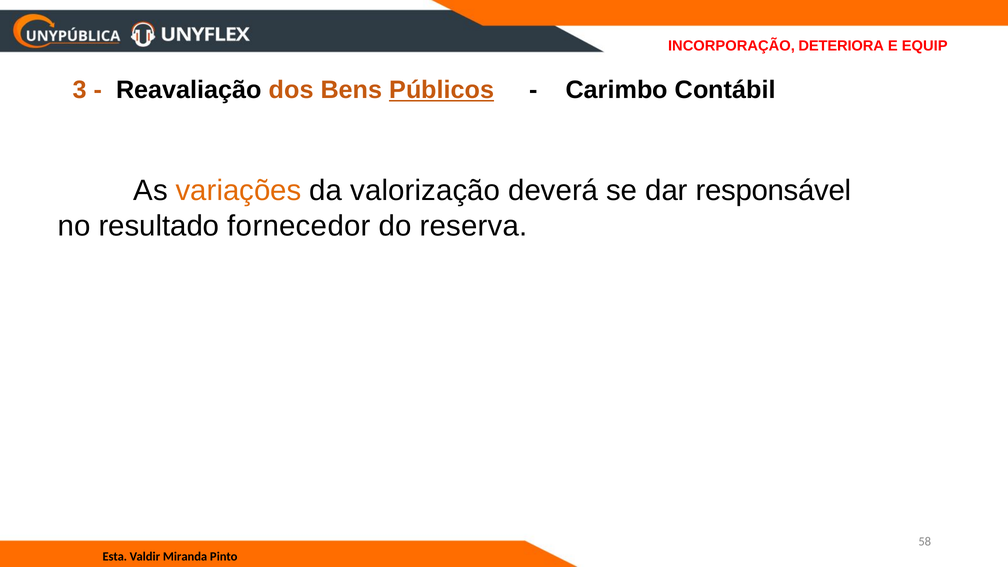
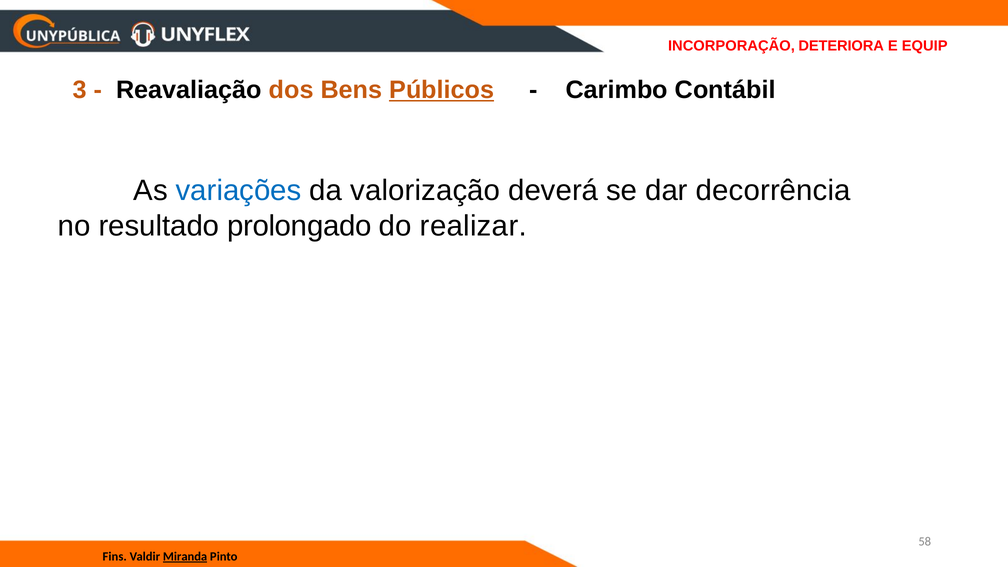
variações colour: orange -> blue (239, 191)
responsável: responsável -> decorrência (773, 191)
fornecedor: fornecedor -> prolongado (299, 226)
reserva: reserva -> realizar (473, 226)
Esta: Esta -> Fins (115, 557)
Miranda underline: none -> present (185, 557)
